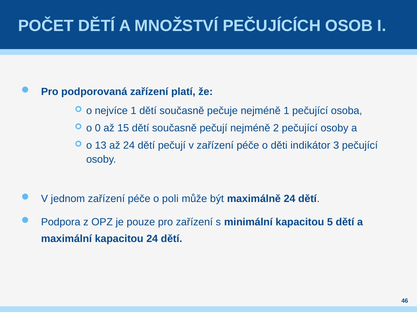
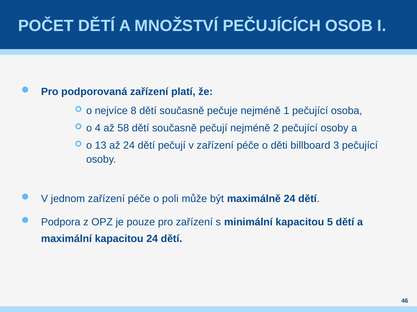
nejvíce 1: 1 -> 8 (134, 111)
0: 0 -> 4 (98, 129)
15: 15 -> 58 (123, 129)
indikátor: indikátor -> billboard (310, 146)
